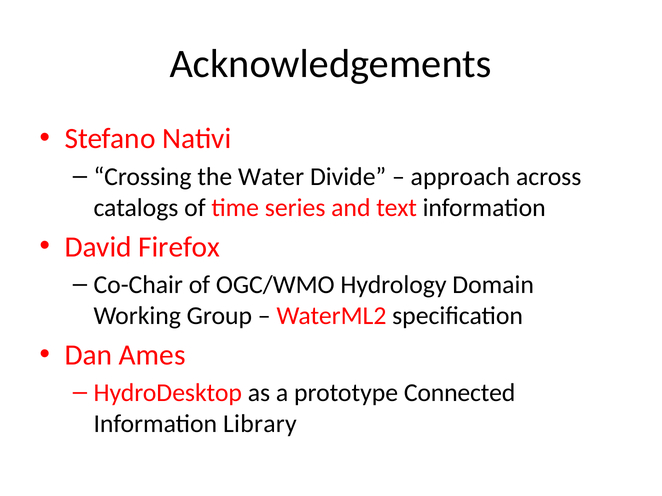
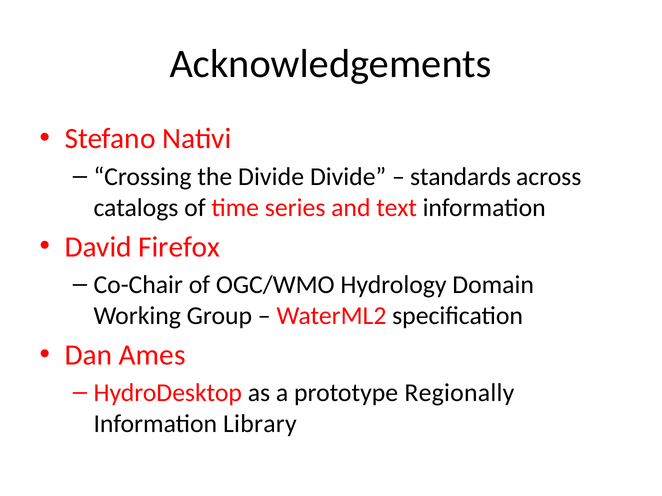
the Water: Water -> Divide (271, 177)
approach: approach -> standards (461, 177)
Connected: Connected -> Regionally (459, 393)
